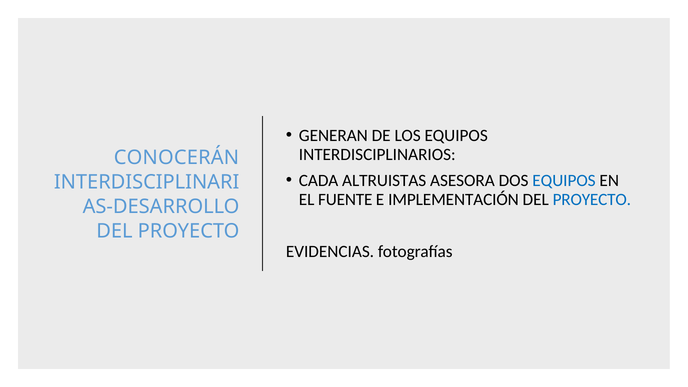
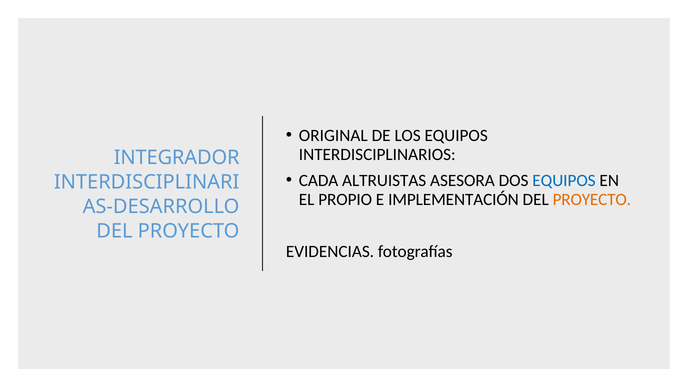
GENERAN: GENERAN -> ORIGINAL (333, 135)
CONOCERÁN: CONOCERÁN -> INTEGRADOR (177, 157)
FUENTE: FUENTE -> PROPIO (345, 199)
PROYECTO colour: blue -> orange (592, 199)
